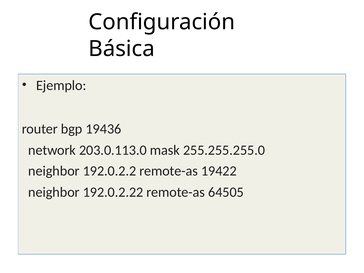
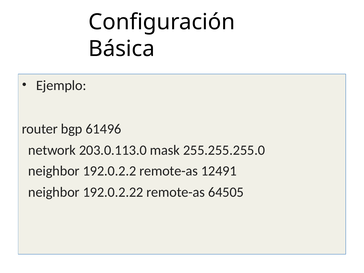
19436: 19436 -> 61496 (103, 129)
19422: 19422 -> 12491 (219, 171)
